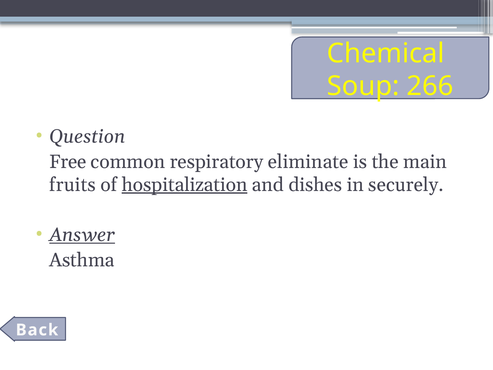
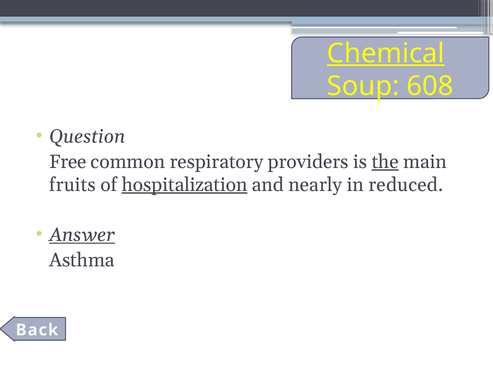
Chemical underline: none -> present (386, 53)
266: 266 -> 608 (430, 86)
eliminate: eliminate -> providers (308, 162)
the underline: none -> present (385, 162)
dishes: dishes -> nearly (315, 185)
securely: securely -> reduced (406, 185)
